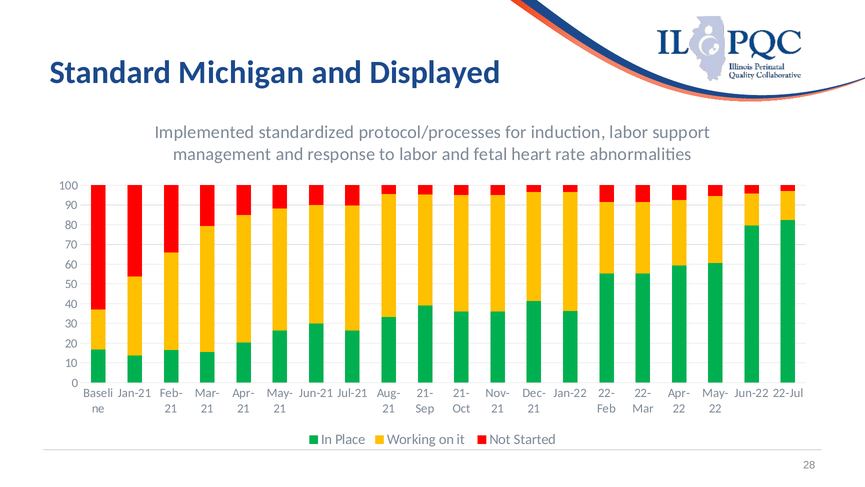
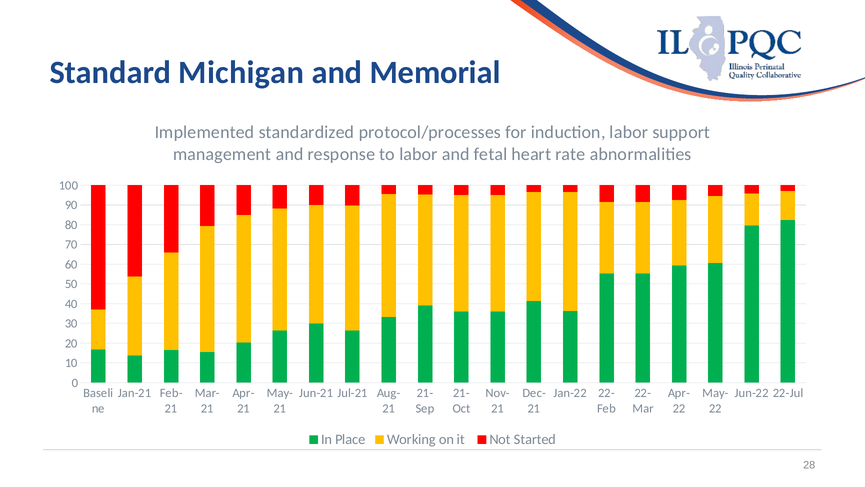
Displayed: Displayed -> Memorial (435, 73)
